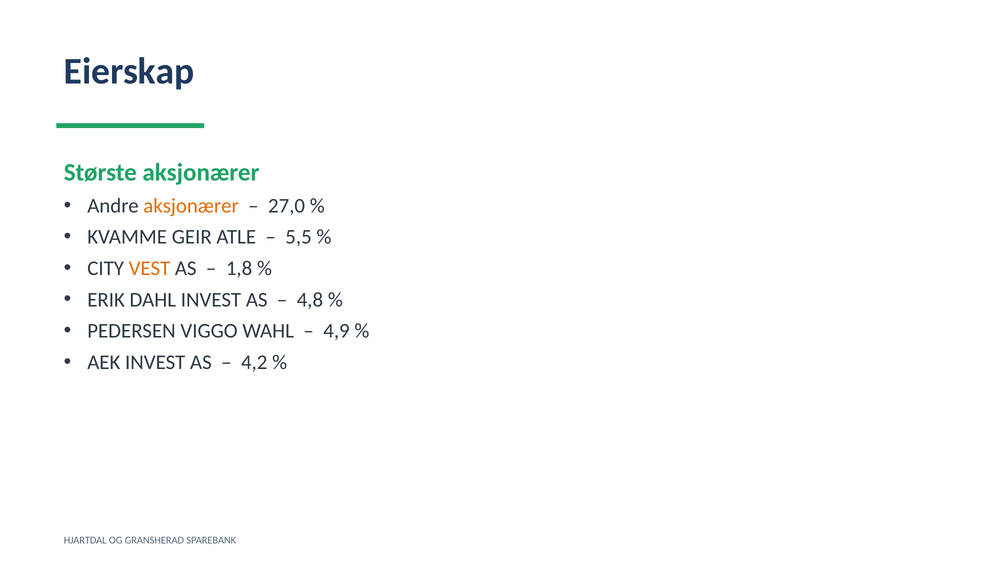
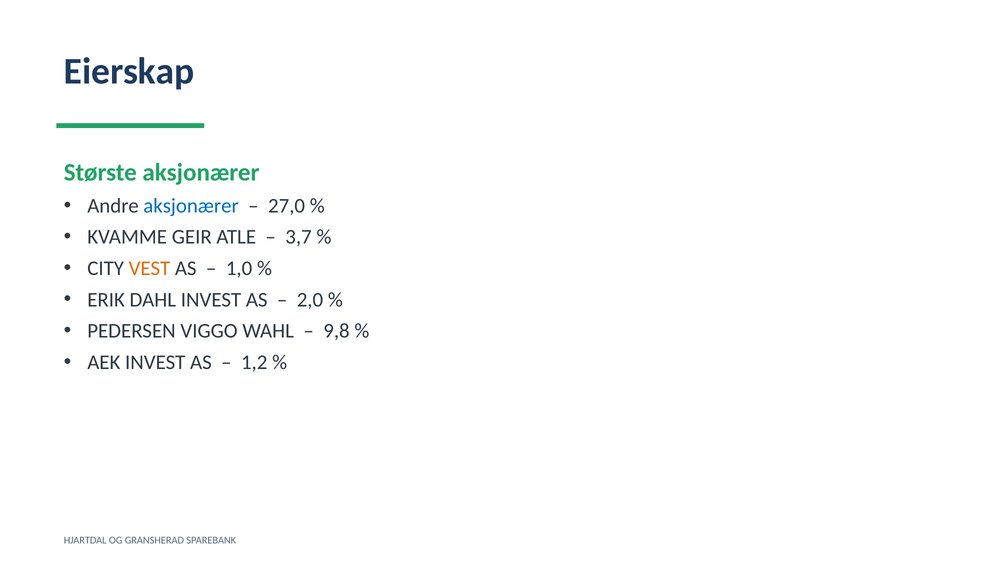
aksjonærer colour: orange -> blue (191, 206)
5,5: 5,5 -> 3,7 (299, 237)
1,8: 1,8 -> 1,0 (239, 269)
4,8: 4,8 -> 2,0 (310, 300)
4,9: 4,9 -> 9,8 (336, 331)
4,2: 4,2 -> 1,2 (254, 363)
